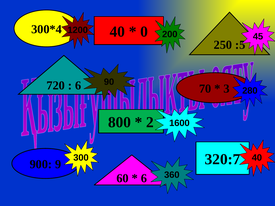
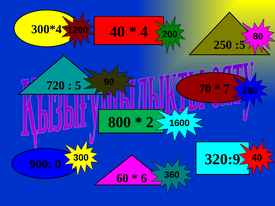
0: 0 -> 4 (144, 32)
45: 45 -> 80 (258, 37)
6: 6 -> 5 (78, 86)
3: 3 -> 7 (227, 89)
320:7: 320:7 -> 320:9 (223, 159)
9: 9 -> 0 (58, 164)
